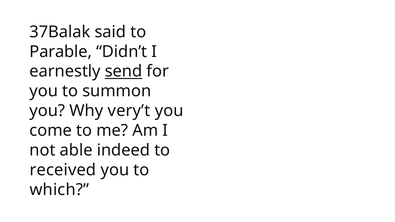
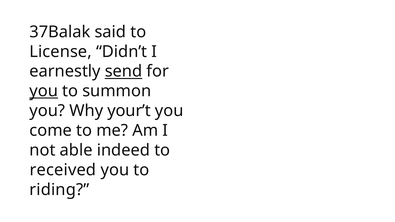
Parable: Parable -> License (61, 52)
you underline: none -> present (44, 91)
very’t: very’t -> your’t (129, 111)
which: which -> riding (59, 190)
